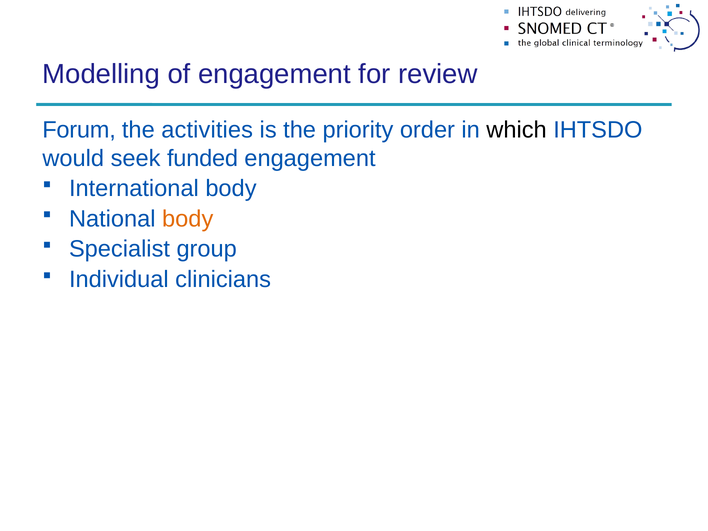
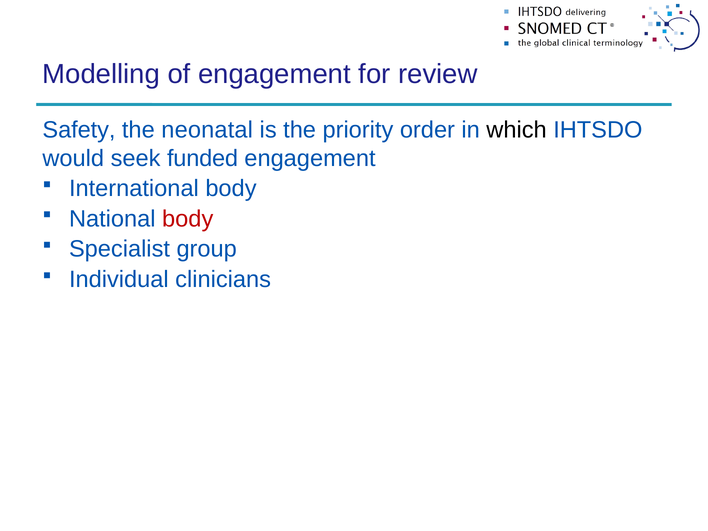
Forum: Forum -> Safety (79, 130)
activities: activities -> neonatal (207, 130)
body colour: orange -> red (188, 219)
